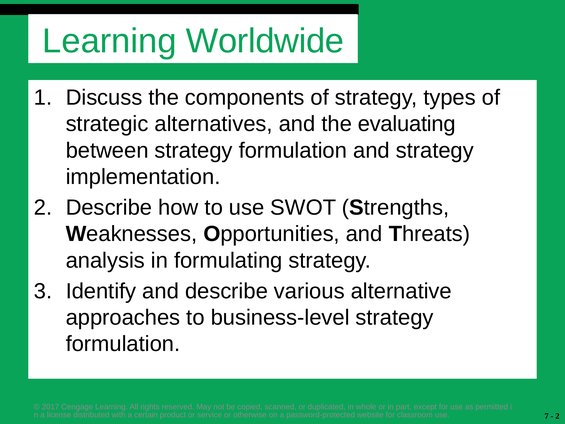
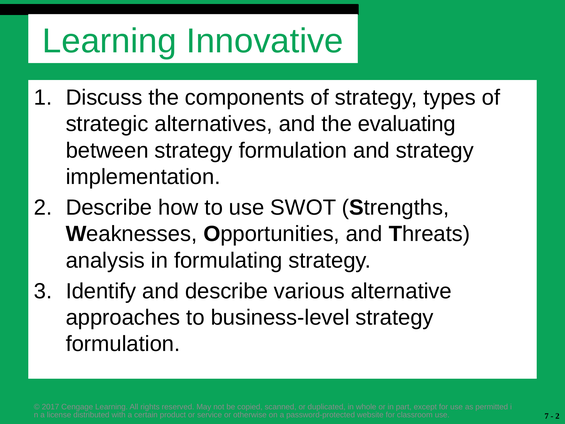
Worldwide: Worldwide -> Innovative (265, 41)
